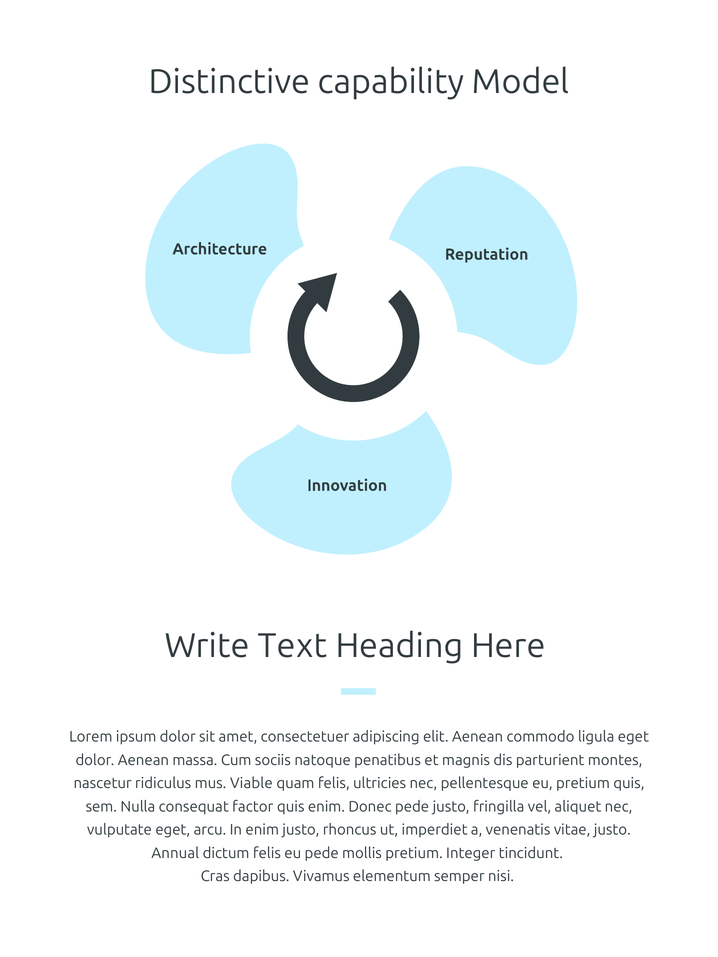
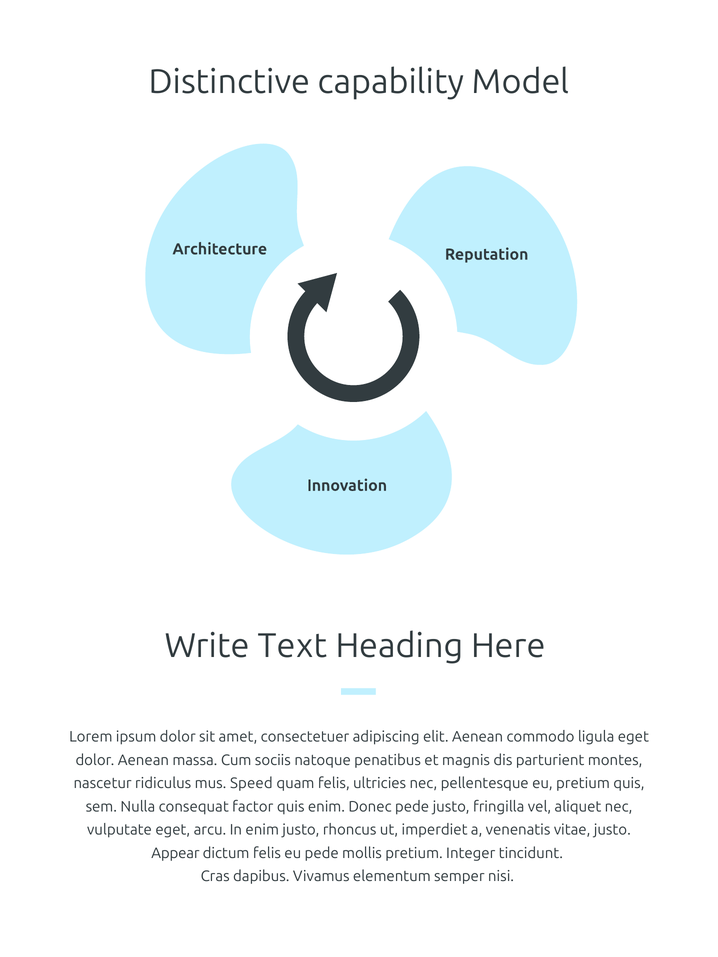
Viable: Viable -> Speed (251, 784)
Annual: Annual -> Appear (175, 854)
